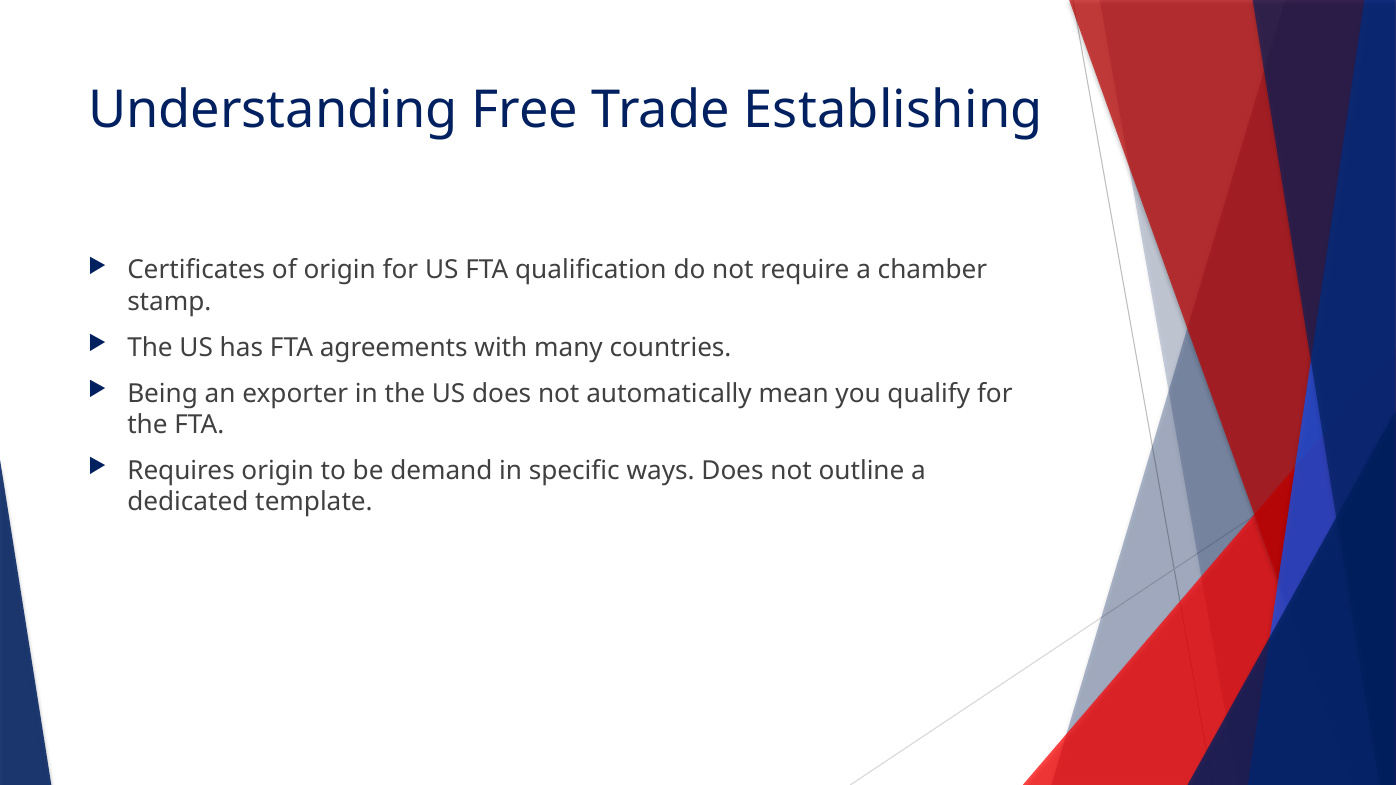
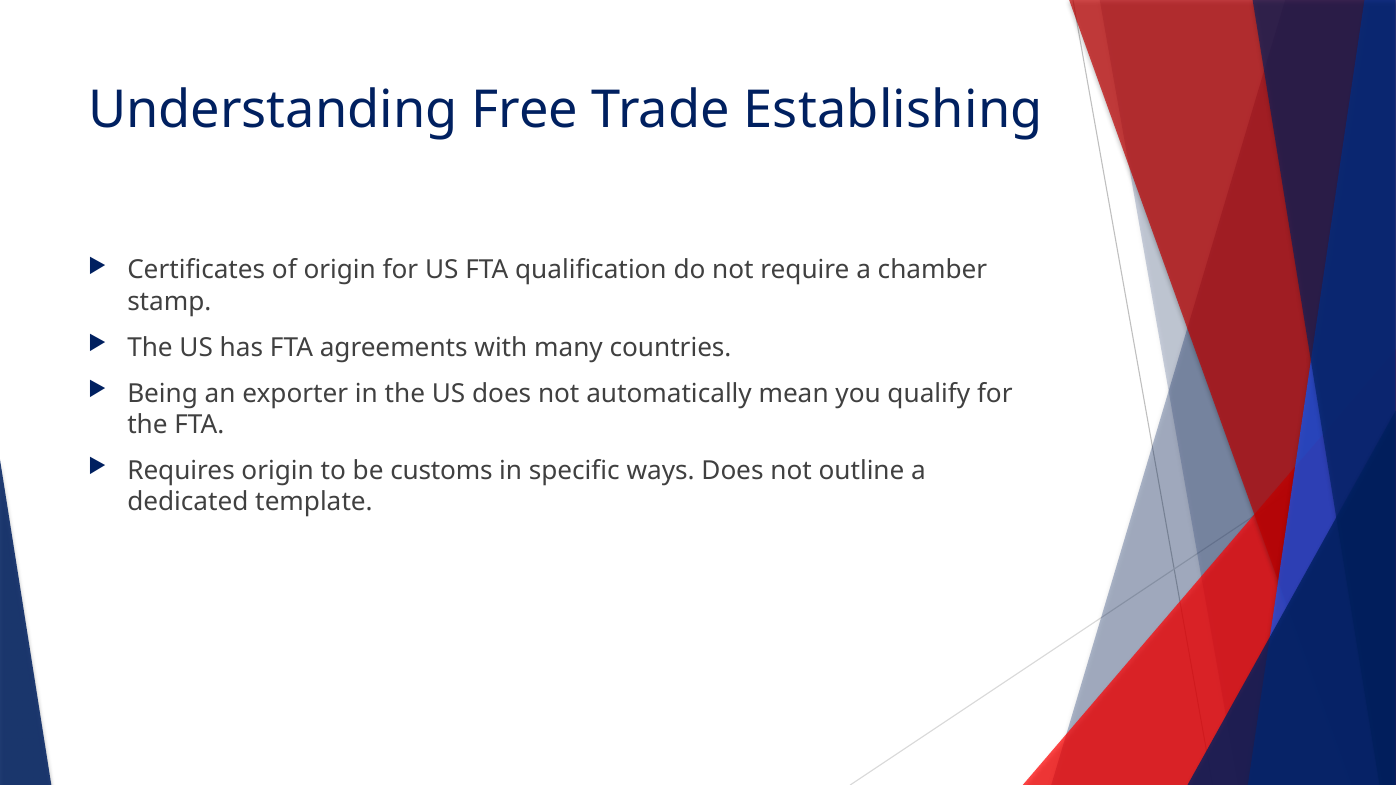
demand: demand -> customs (441, 471)
